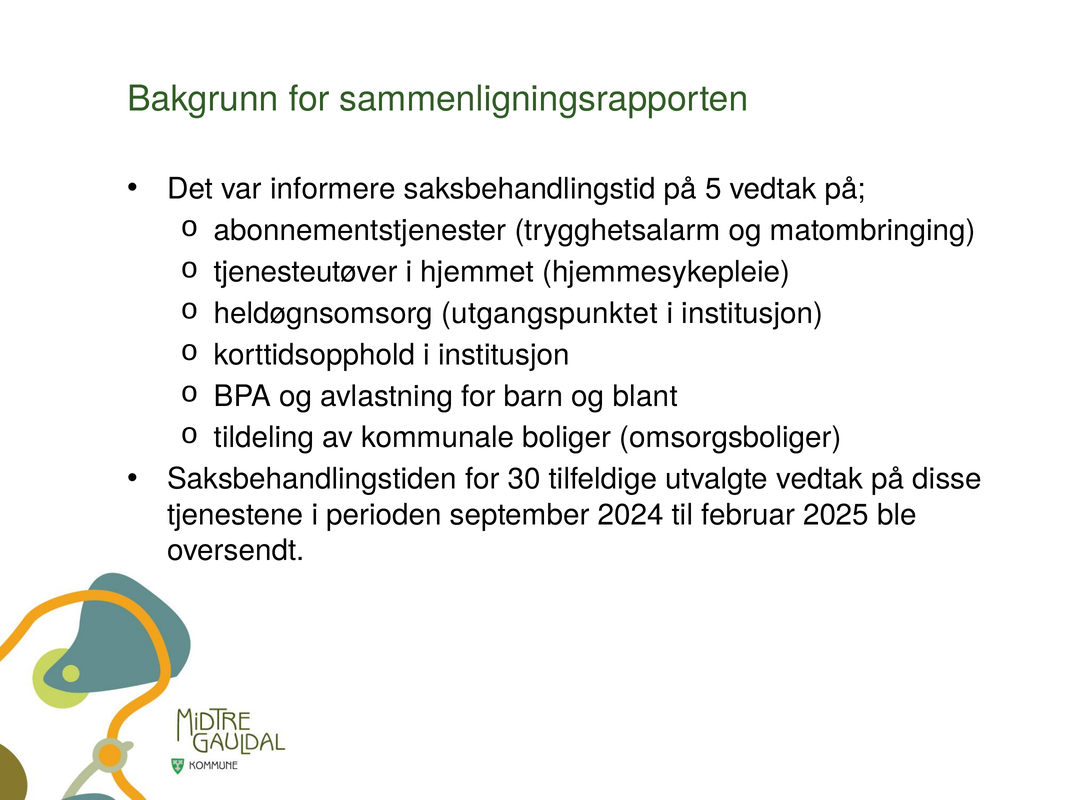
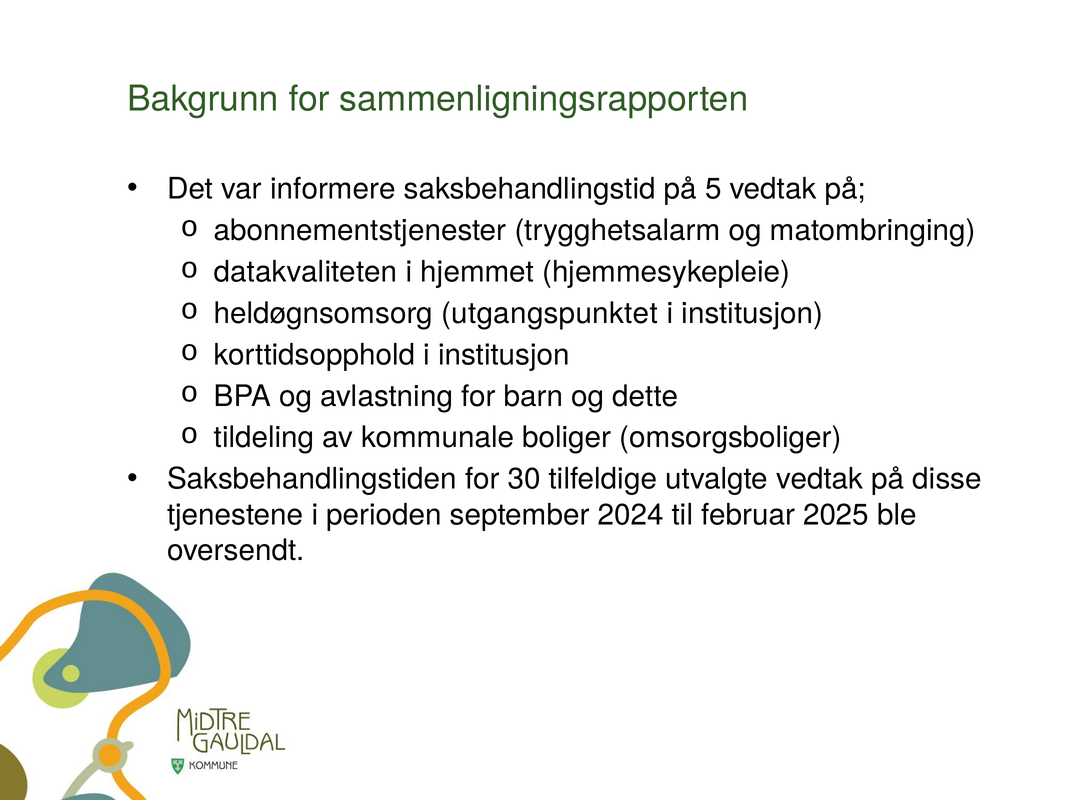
tjenesteutøver: tjenesteutøver -> datakvaliteten (306, 272)
blant: blant -> dette (645, 396)
